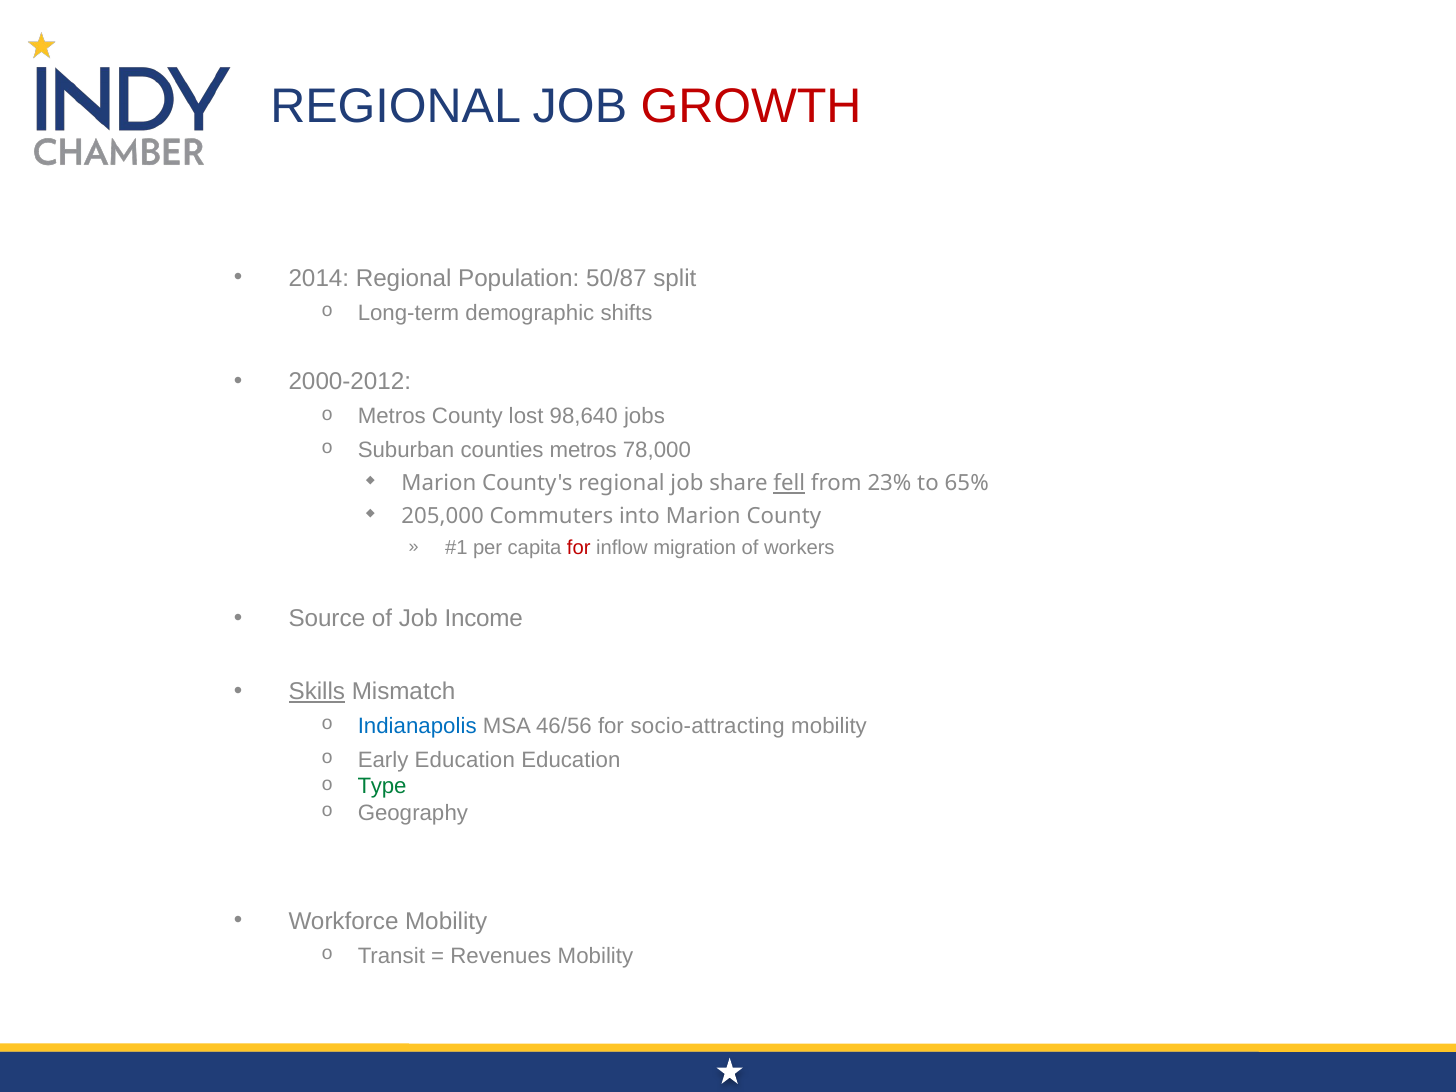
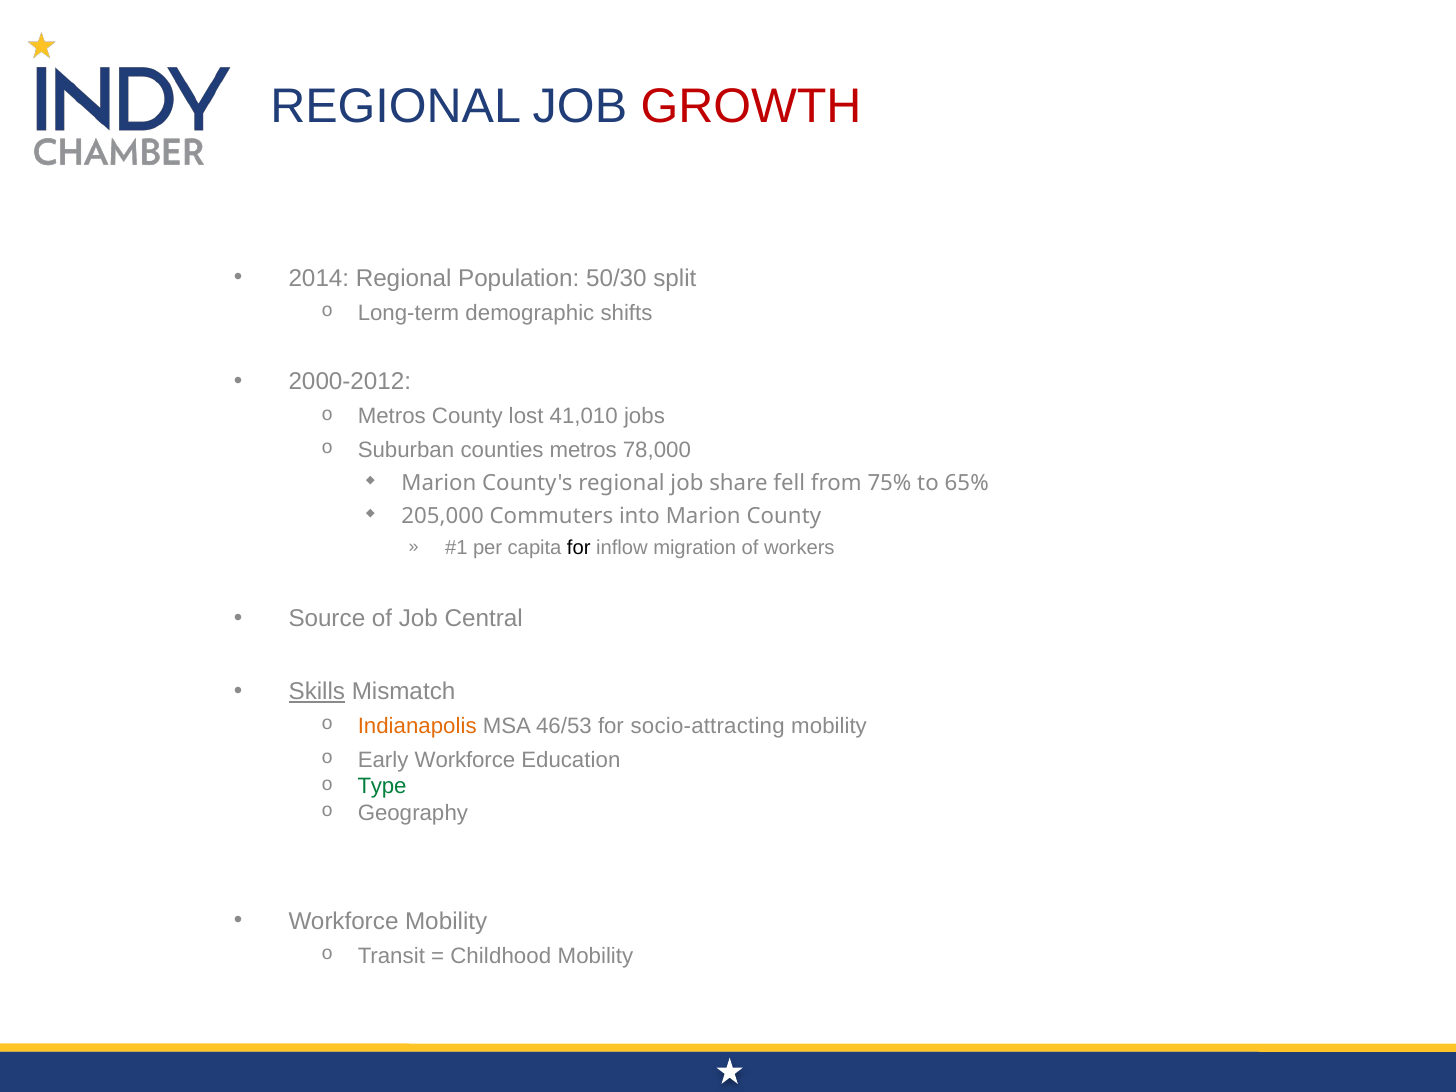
50/87: 50/87 -> 50/30 (616, 278)
98,640: 98,640 -> 41,010 (584, 417)
fell underline: present -> none (789, 483)
23%: 23% -> 75% (889, 483)
for colour: red -> black (579, 548)
Income: Income -> Central (484, 619)
Indianapolis colour: blue -> orange (417, 726)
46/56: 46/56 -> 46/53 (564, 726)
Early Education: Education -> Workforce (465, 760)
Revenues: Revenues -> Childhood (501, 956)
